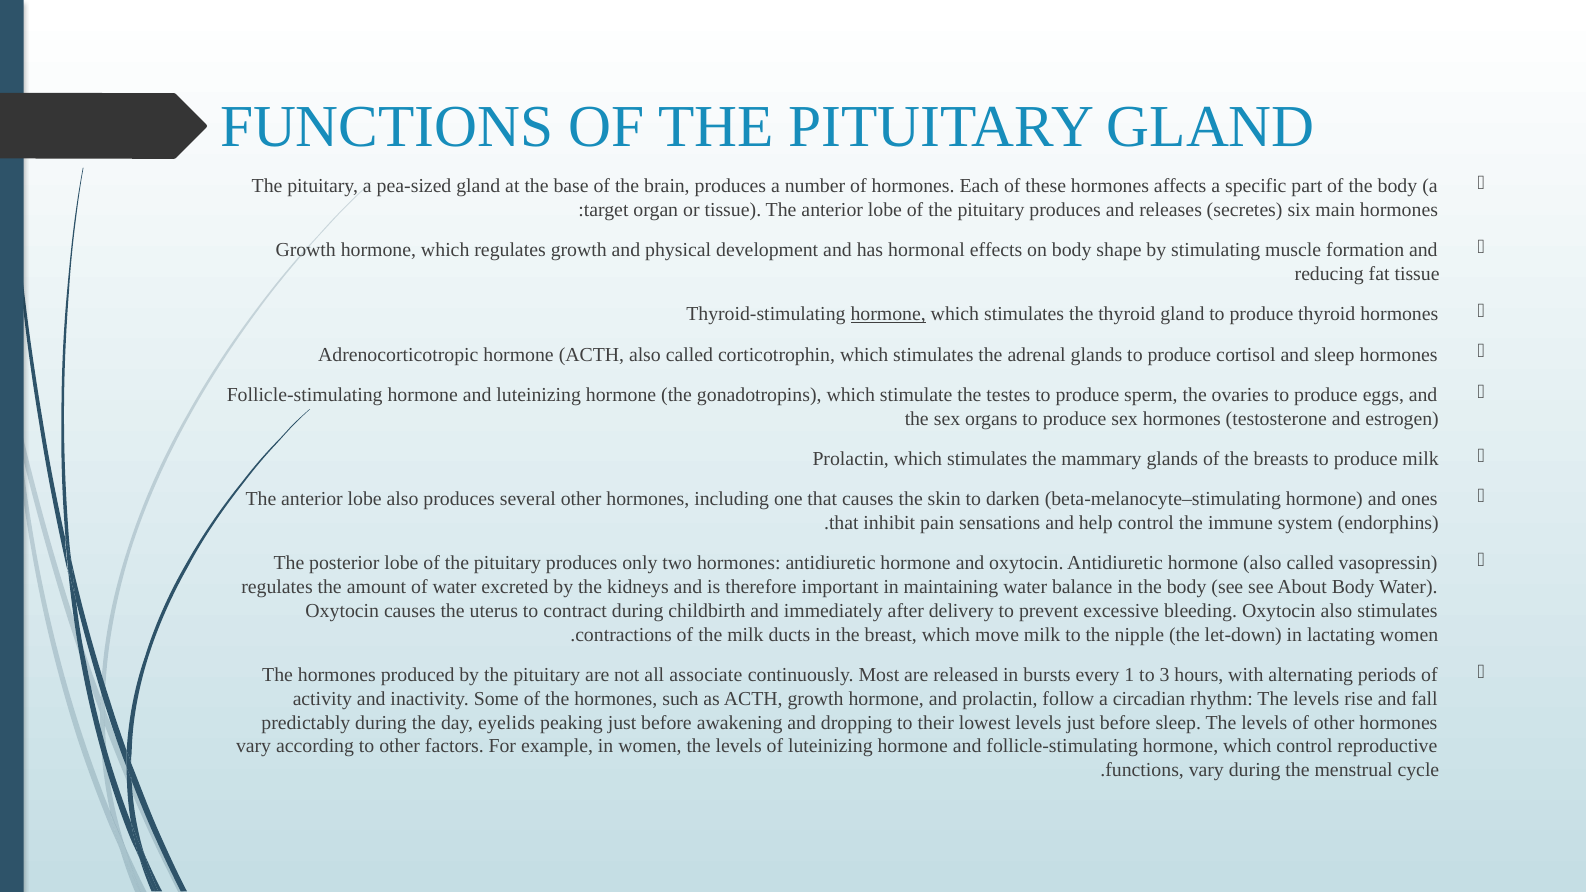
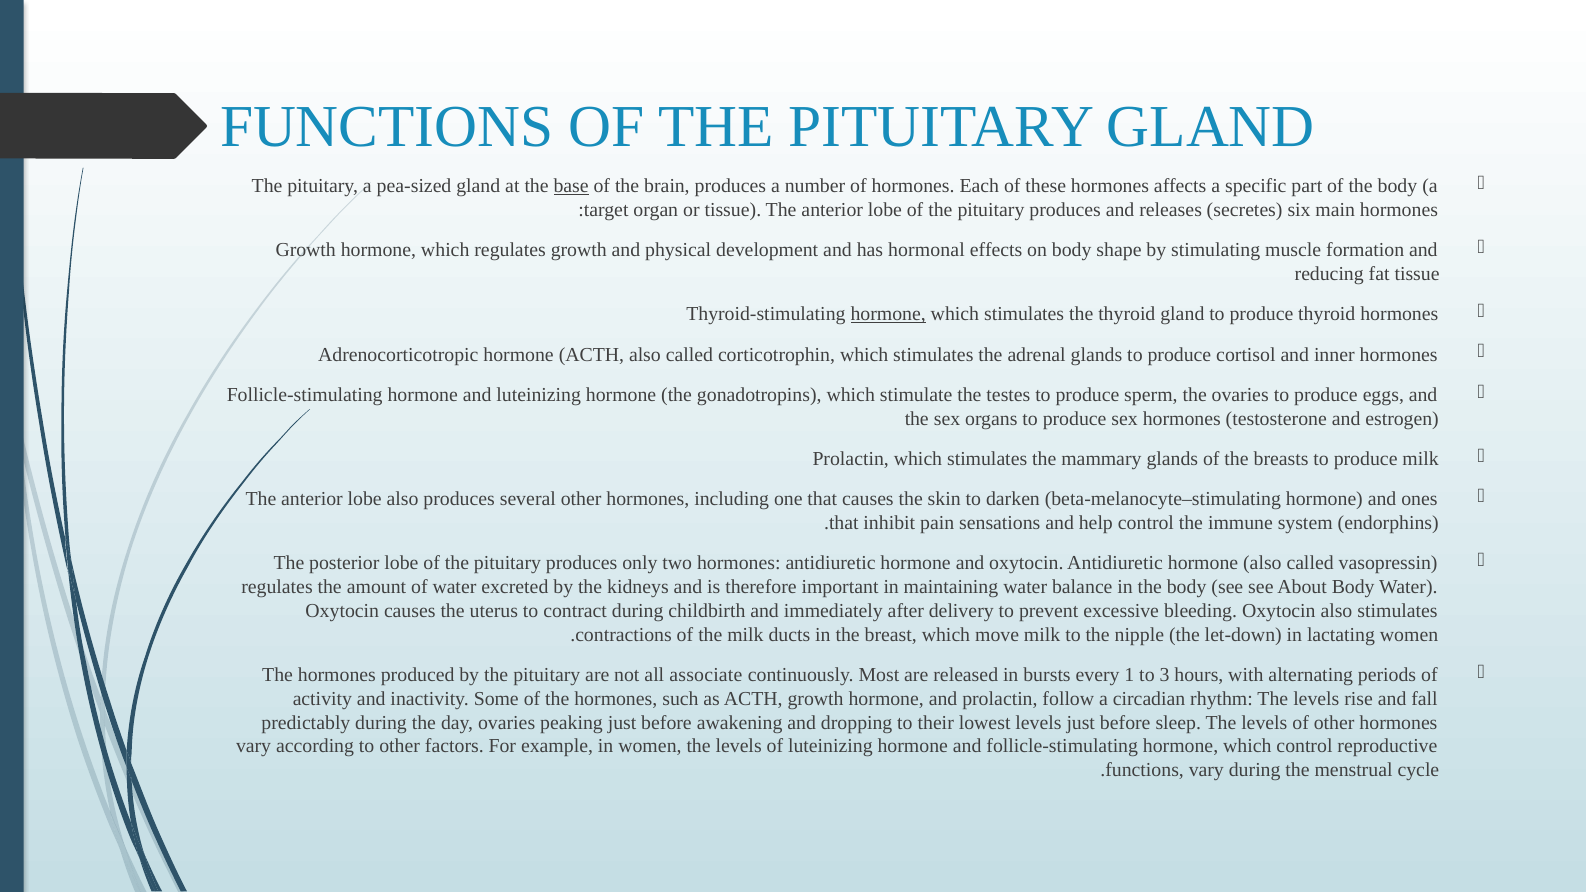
base underline: none -> present (571, 186)
and sleep: sleep -> inner (1334, 355)
day eyelids: eyelids -> ovaries (507, 723)
